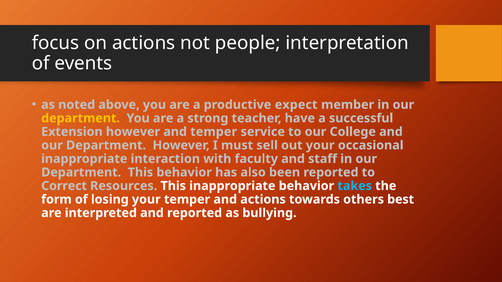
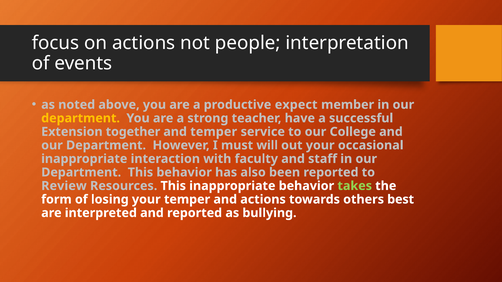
Extension however: however -> together (133, 132)
sell: sell -> will (267, 145)
Correct: Correct -> Review (64, 186)
takes colour: light blue -> light green (355, 186)
